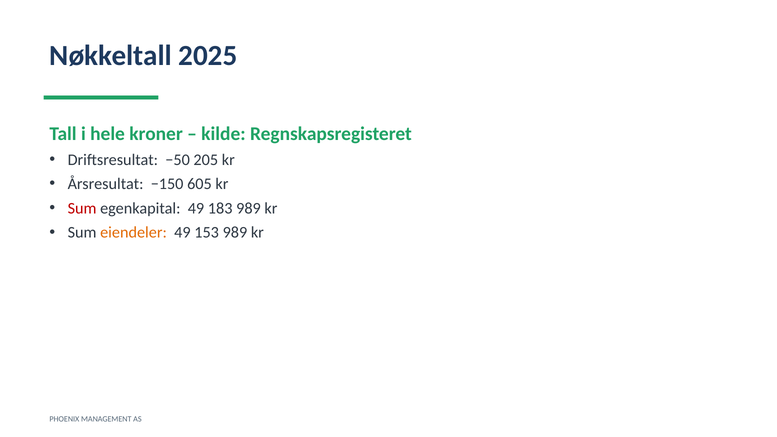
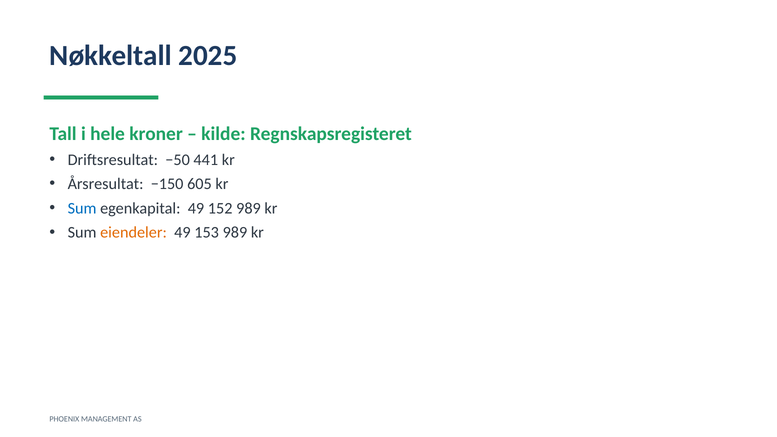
205: 205 -> 441 (206, 160)
Sum colour: red -> blue (82, 208)
183: 183 -> 152 (220, 208)
